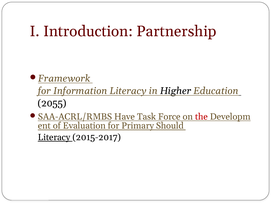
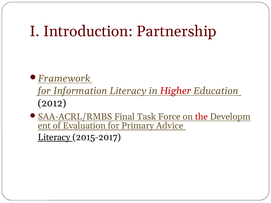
Higher colour: black -> red (176, 91)
2055: 2055 -> 2012 (52, 103)
Have: Have -> Final (124, 117)
Should: Should -> Advice (170, 126)
